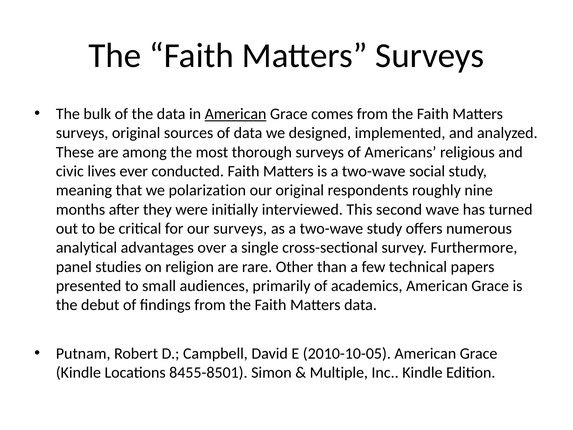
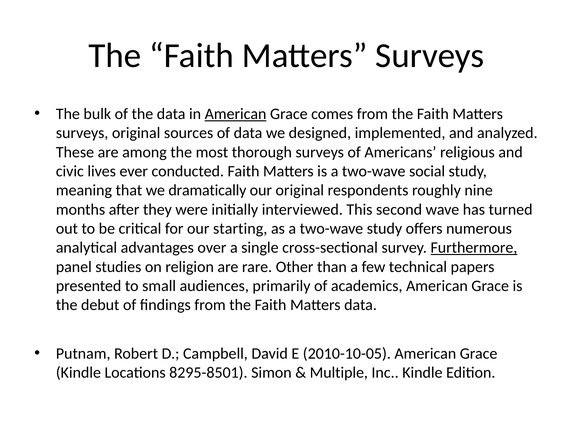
polarization: polarization -> dramatically (207, 190)
our surveys: surveys -> starting (240, 228)
Furthermore underline: none -> present (474, 248)
8455-8501: 8455-8501 -> 8295-8501 (208, 372)
